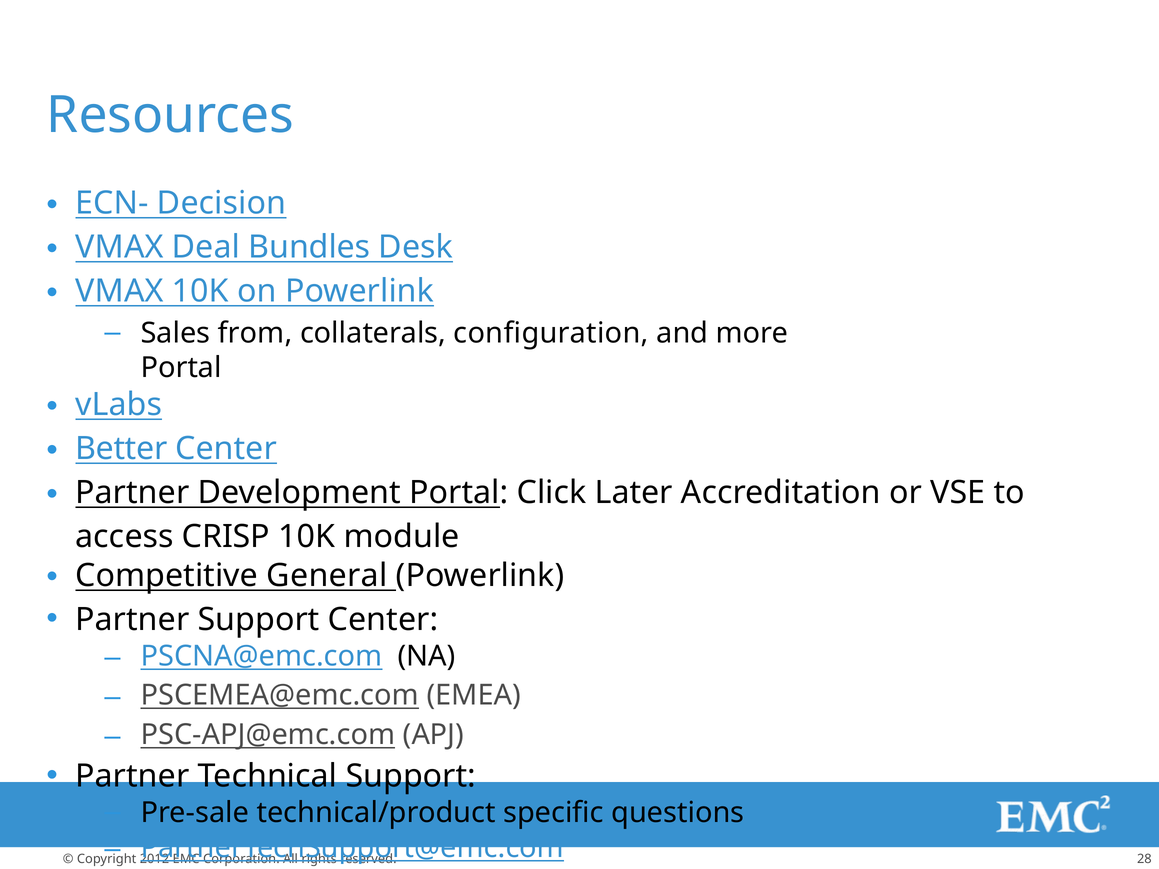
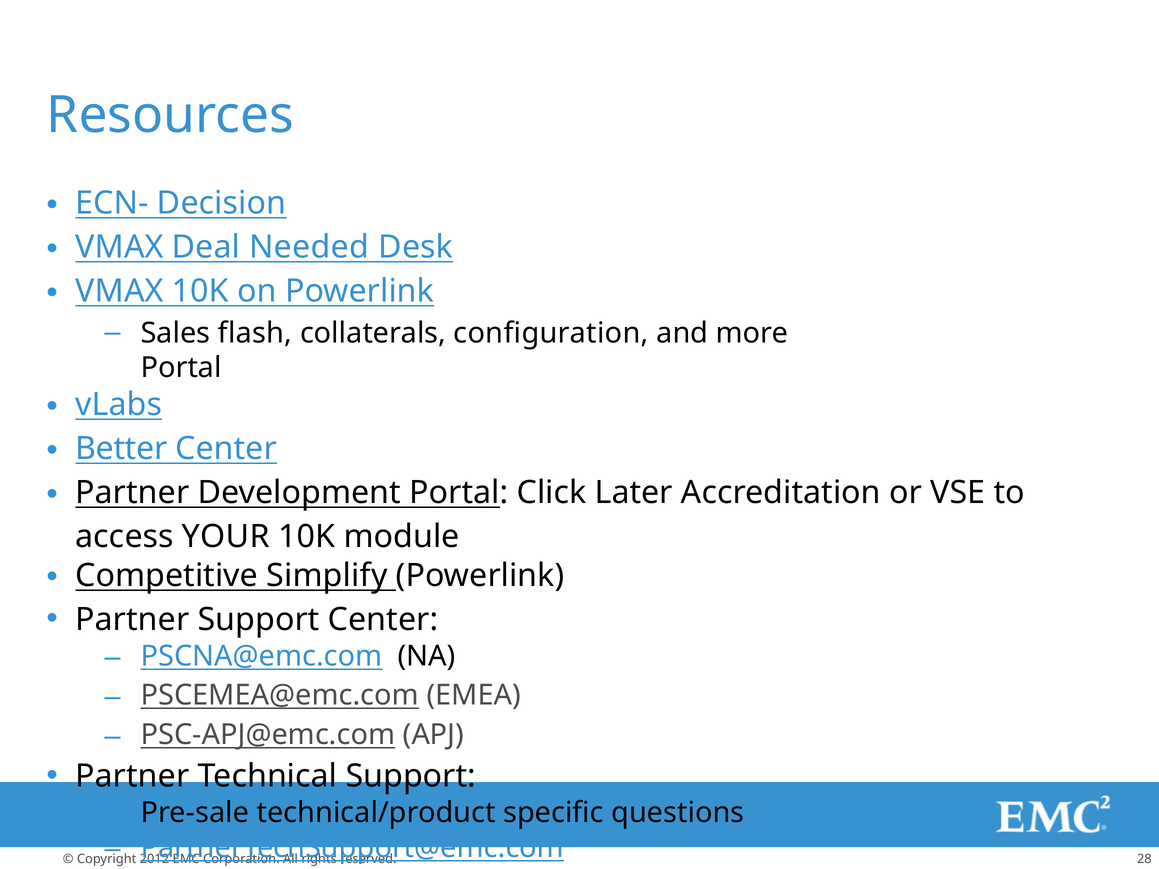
Bundles: Bundles -> Needed (309, 247)
from: from -> flash (255, 333)
CRISP: CRISP -> YOUR (226, 537)
General: General -> Simplify (327, 576)
